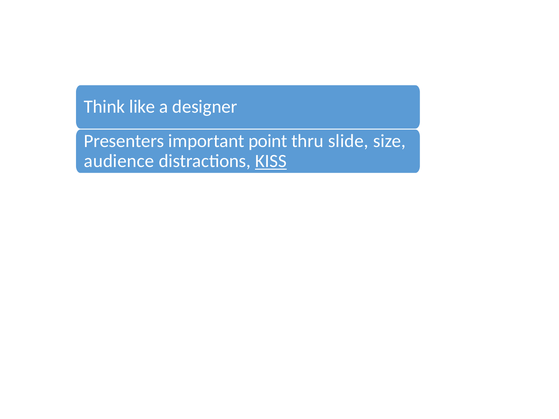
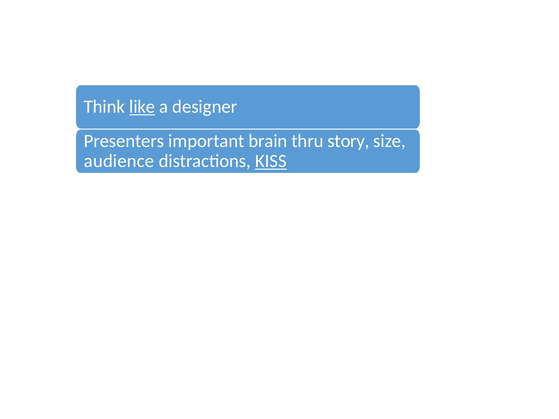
like underline: none -> present (142, 107)
point: point -> brain (268, 141)
slide: slide -> story (349, 141)
